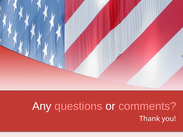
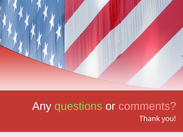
questions colour: pink -> light green (78, 106)
